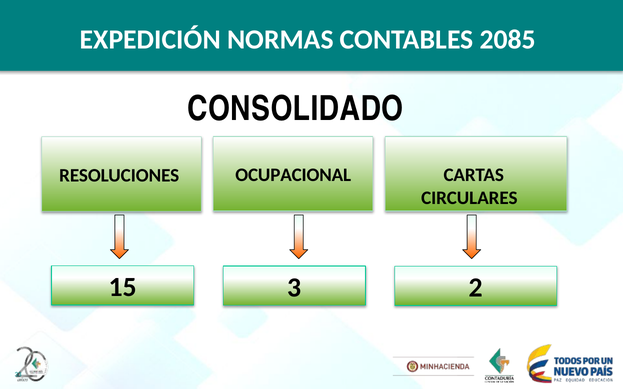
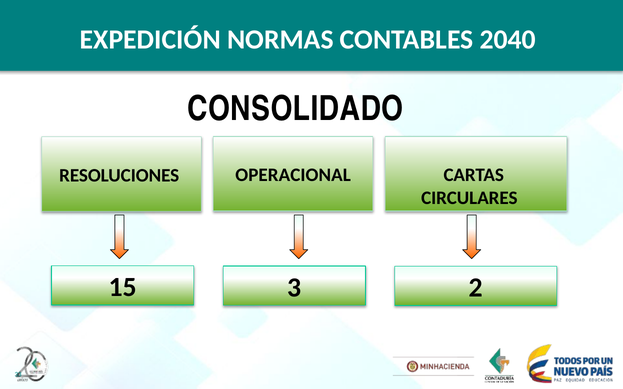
2085: 2085 -> 2040 (508, 40)
OCUPACIONAL: OCUPACIONAL -> OPERACIONAL (293, 175)
